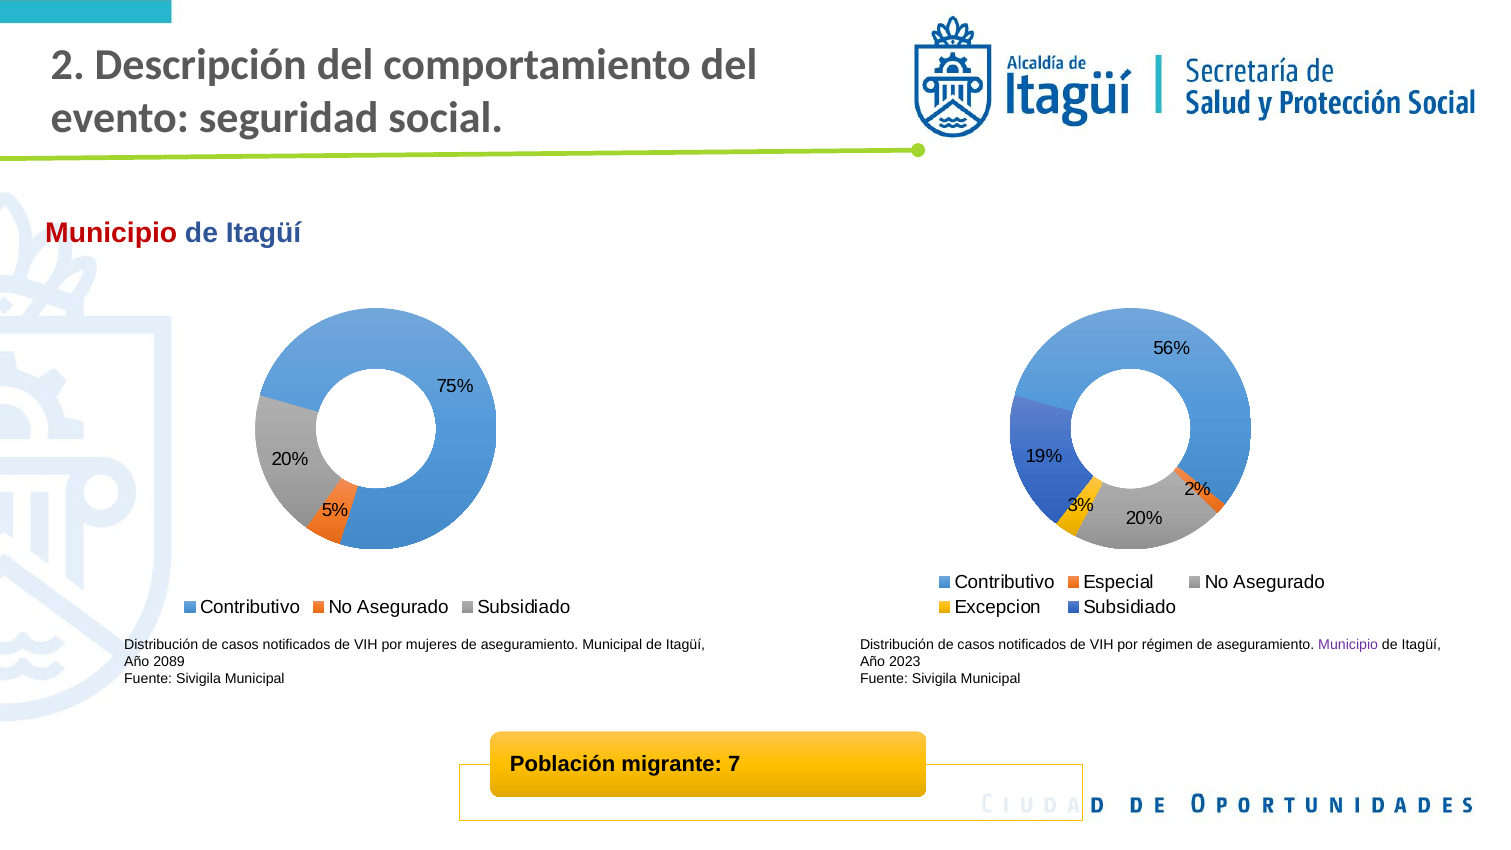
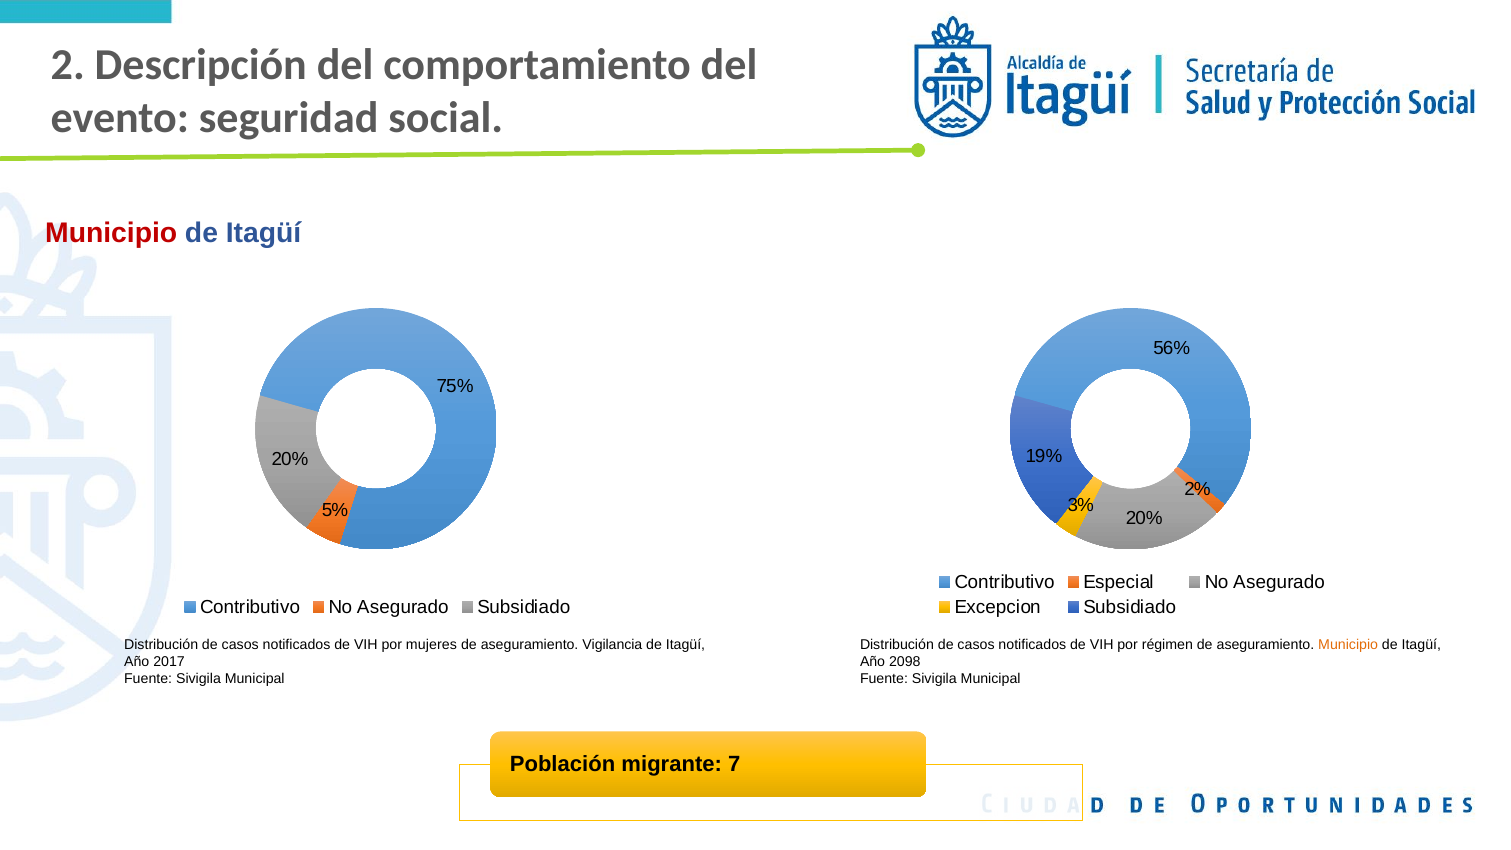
aseguramiento Municipal: Municipal -> Vigilancia (612, 645)
Municipio colour: purple -> orange (1348, 645)
2089: 2089 -> 2017 (169, 662)
2023: 2023 -> 2098 (905, 662)
